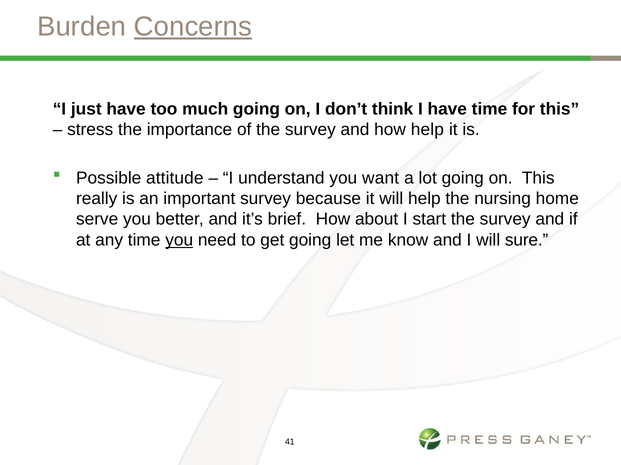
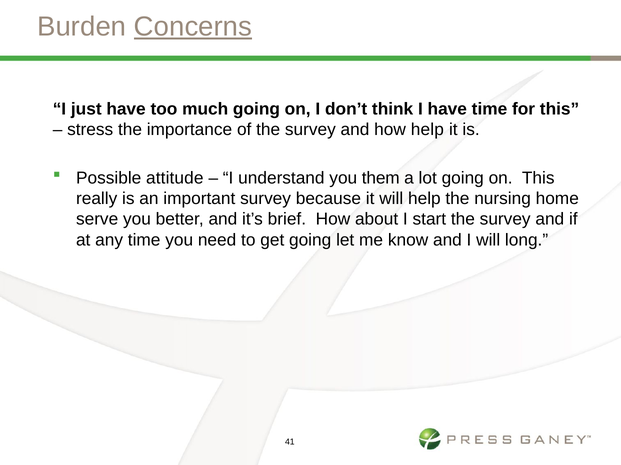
want: want -> them (381, 178)
you underline: present -> none (179, 240)
sure: sure -> long (527, 240)
